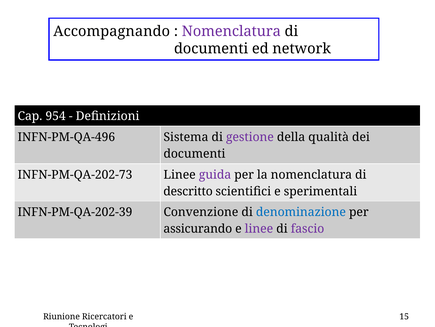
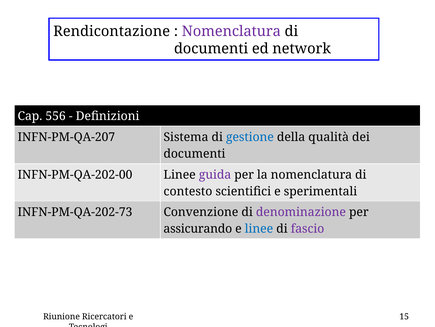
Accompagnando: Accompagnando -> Rendicontazione (112, 31)
954: 954 -> 556 (56, 116)
INFN-PM-QA-496: INFN-PM-QA-496 -> INFN-PM-QA-207 (66, 137)
gestione colour: purple -> blue (250, 137)
INFN-PM-QA-202-73: INFN-PM-QA-202-73 -> INFN-PM-QA-202-00 (75, 174)
descritto: descritto -> contesto (188, 191)
INFN-PM-QA-202-39: INFN-PM-QA-202-39 -> INFN-PM-QA-202-73 (75, 212)
denominazione colour: blue -> purple (301, 212)
linee colour: purple -> blue (259, 228)
